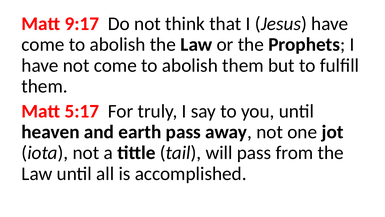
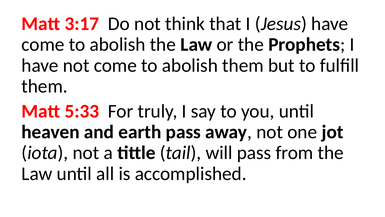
9:17: 9:17 -> 3:17 (82, 24)
5:17: 5:17 -> 5:33 (82, 111)
